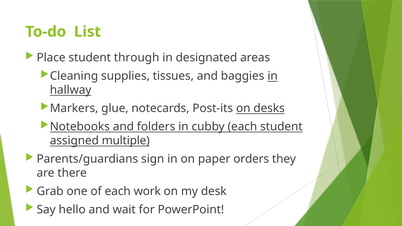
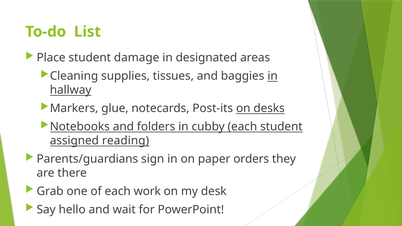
through: through -> damage (137, 58)
multiple: multiple -> reading (126, 141)
